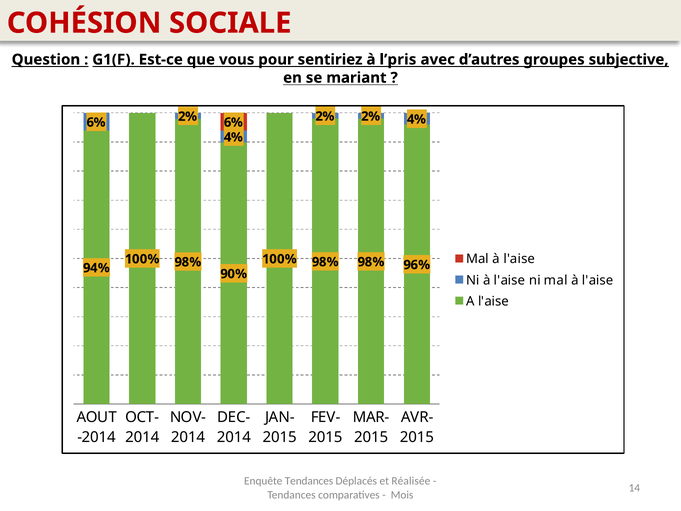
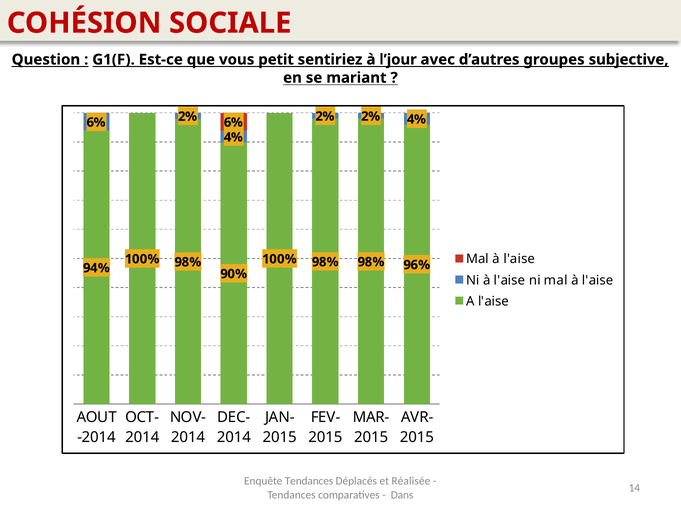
pour: pour -> petit (276, 60)
l’pris: l’pris -> l’jour (398, 60)
Mois: Mois -> Dans (402, 495)
